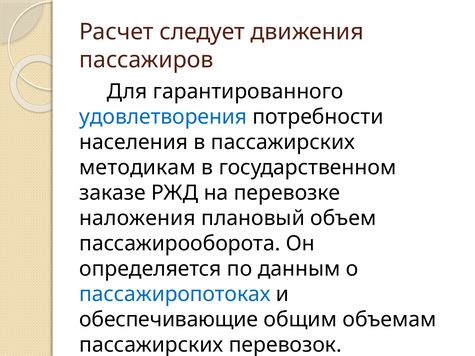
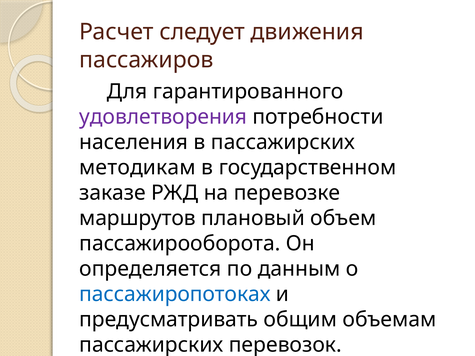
удовлетворения colour: blue -> purple (163, 117)
наложения: наложения -> маршрутов (138, 218)
обеспечивающие: обеспечивающие -> предусматривать (169, 320)
